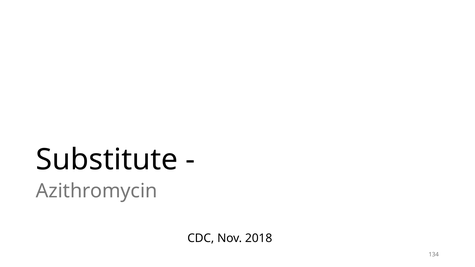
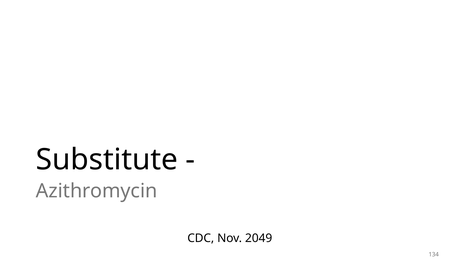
2018: 2018 -> 2049 (259, 238)
